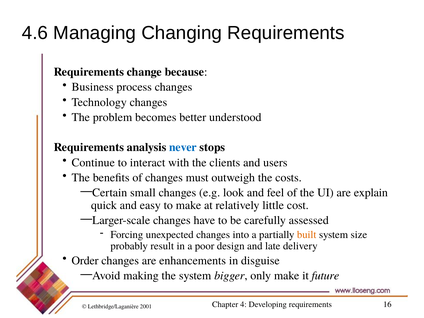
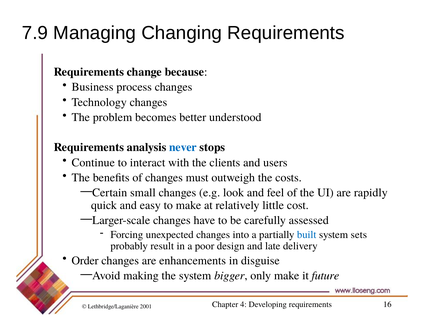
4.6: 4.6 -> 7.9 (35, 33)
explain: explain -> rapidly (371, 193)
built colour: orange -> blue (307, 235)
size: size -> sets (359, 235)
